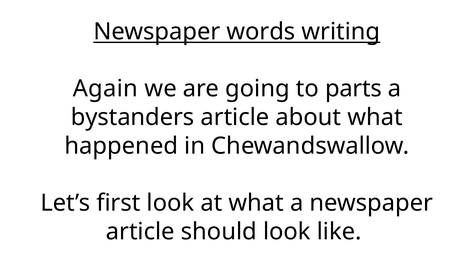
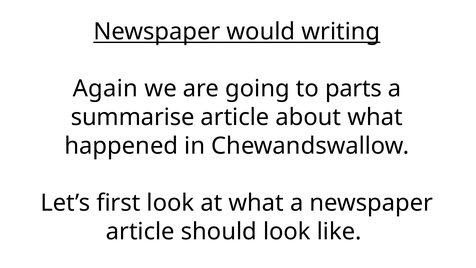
words: words -> would (261, 31)
bystanders: bystanders -> summarise (133, 117)
